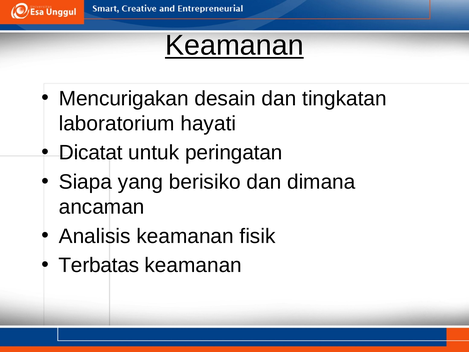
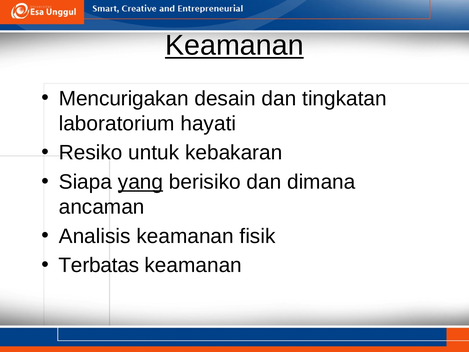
Dicatat: Dicatat -> Resiko (91, 153)
peringatan: peringatan -> kebakaran (234, 153)
yang underline: none -> present (141, 182)
